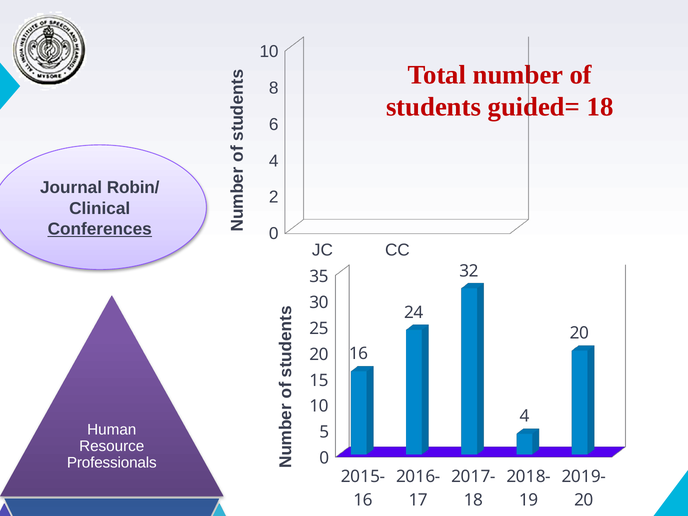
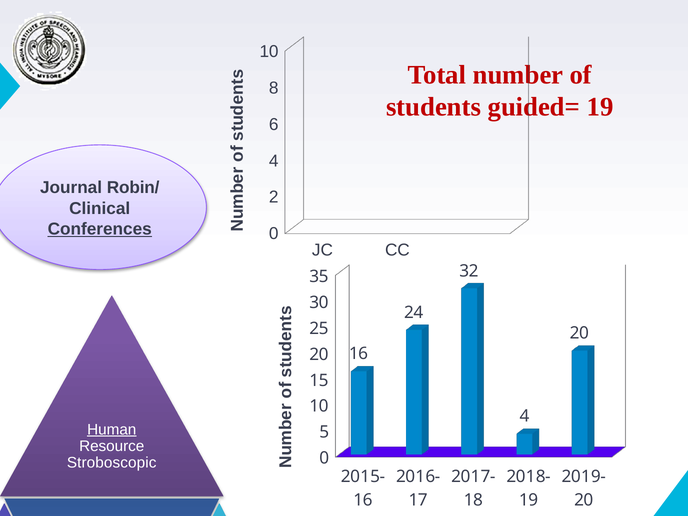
18: 18 -> 19 (600, 107)
Human underline: none -> present (112, 429)
Professionals: Professionals -> Stroboscopic (112, 462)
